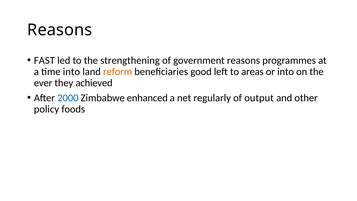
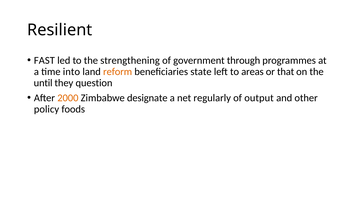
Reasons: Reasons -> Resilient (60, 30)
government reasons: reasons -> through (244, 60)
good: good -> state (201, 72)
or into: into -> that (286, 72)
ever: ever -> until (43, 83)
achieved: achieved -> question (94, 83)
2000 colour: blue -> orange (68, 98)
enhanced: enhanced -> designate (147, 98)
